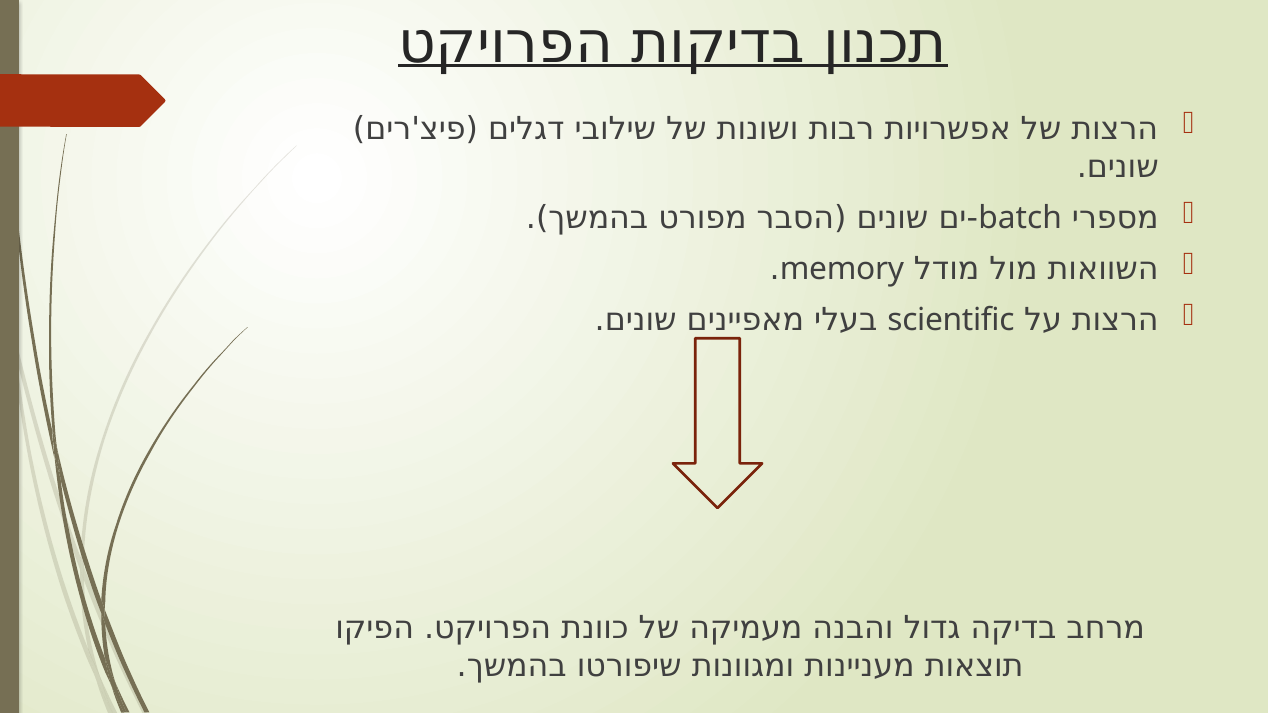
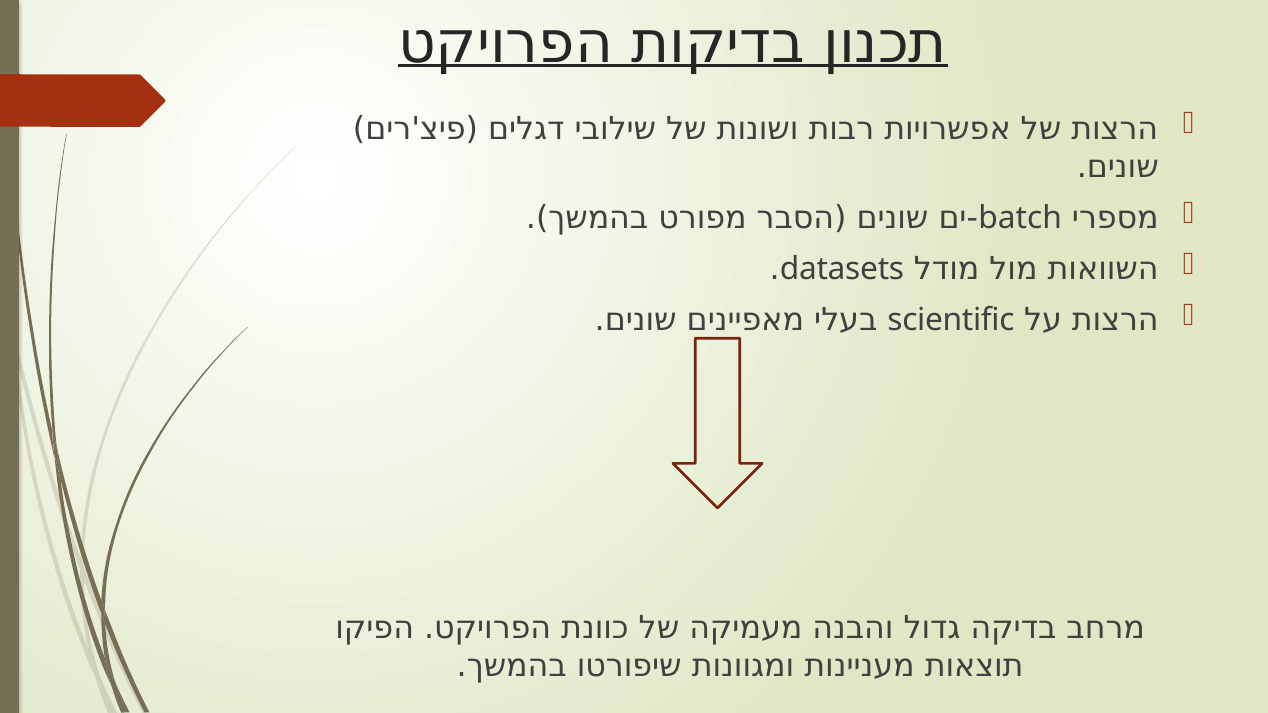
memory: memory -> datasets (842, 269)
